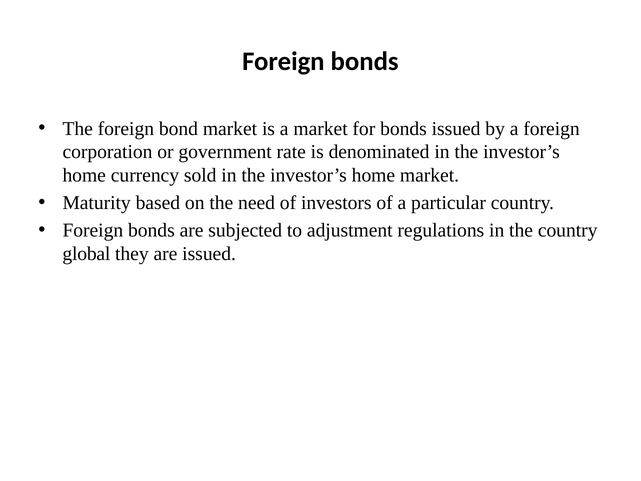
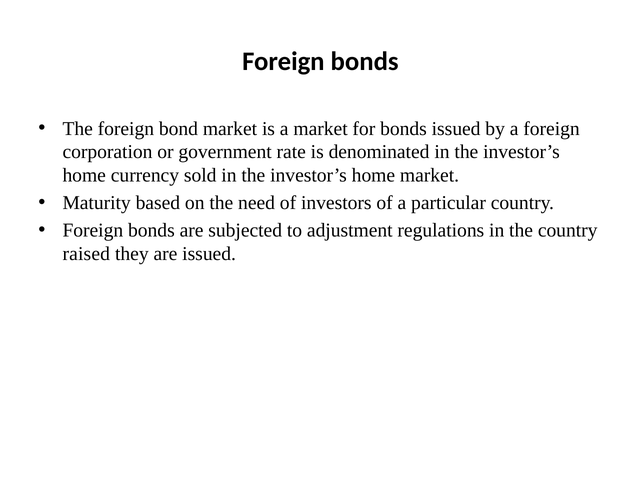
global: global -> raised (86, 254)
